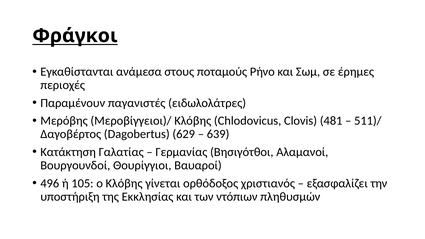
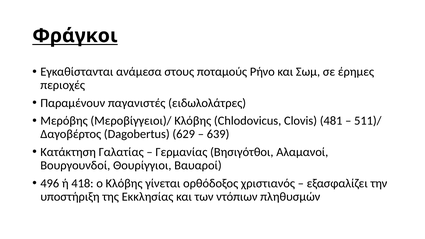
105: 105 -> 418 (82, 183)
